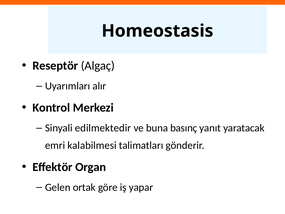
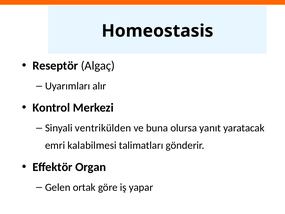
edilmektedir: edilmektedir -> ventrikülden (103, 128)
basınç: basınç -> olursa (184, 128)
